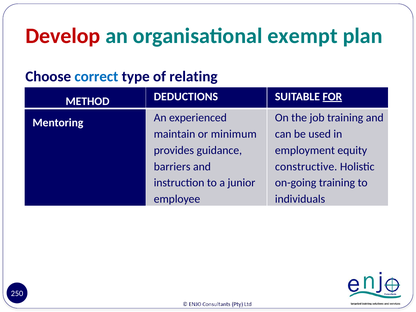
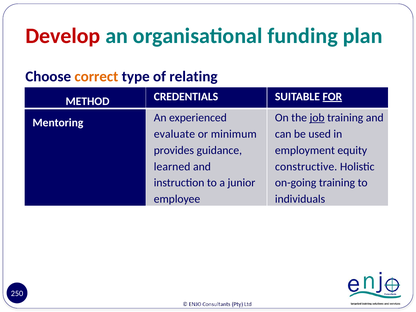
exempt: exempt -> funding (303, 36)
correct colour: blue -> orange (96, 76)
DEDUCTIONS: DEDUCTIONS -> CREDENTIALS (186, 97)
job underline: none -> present (317, 118)
maintain: maintain -> evaluate (174, 134)
barriers: barriers -> learned (172, 167)
